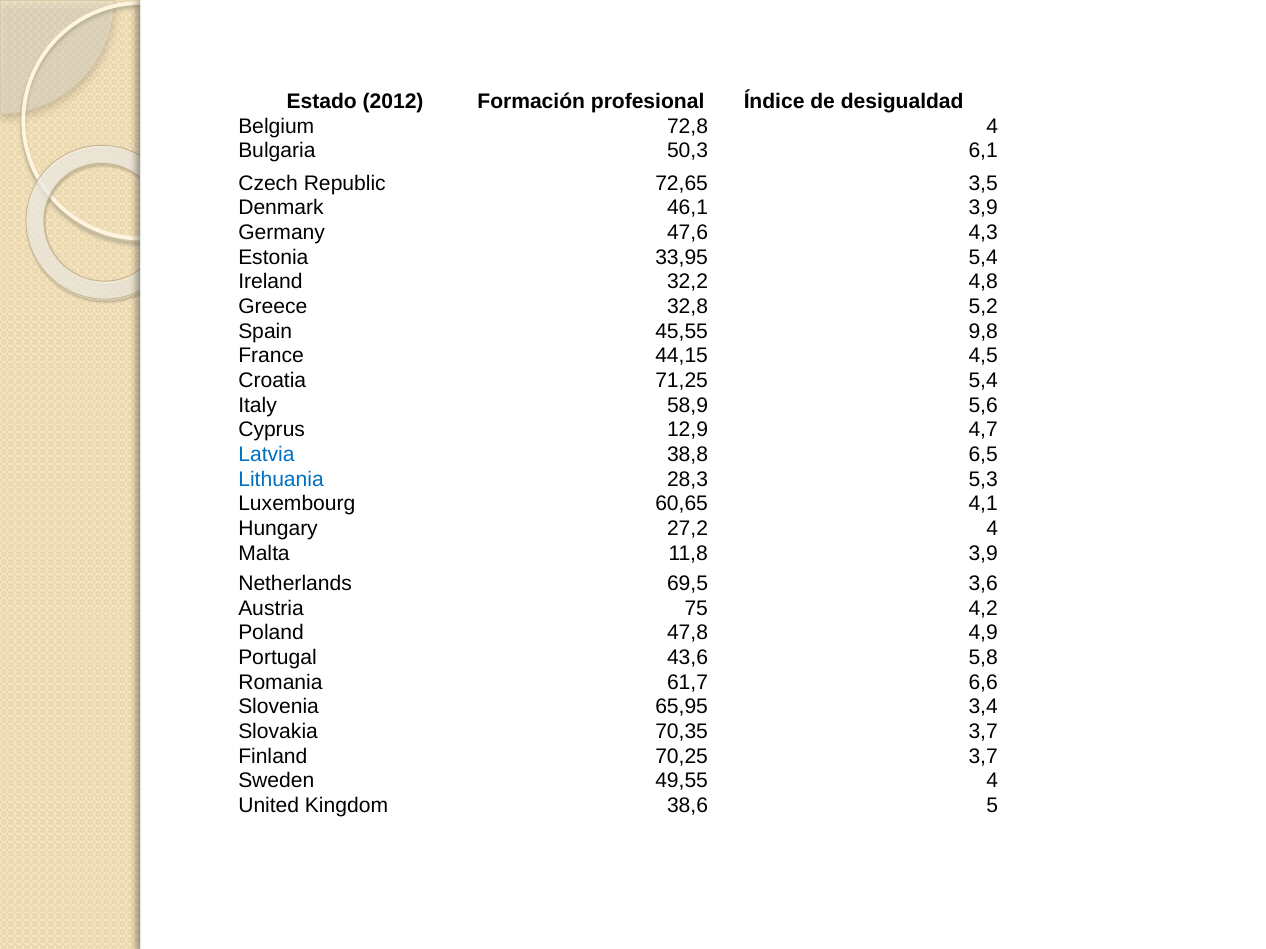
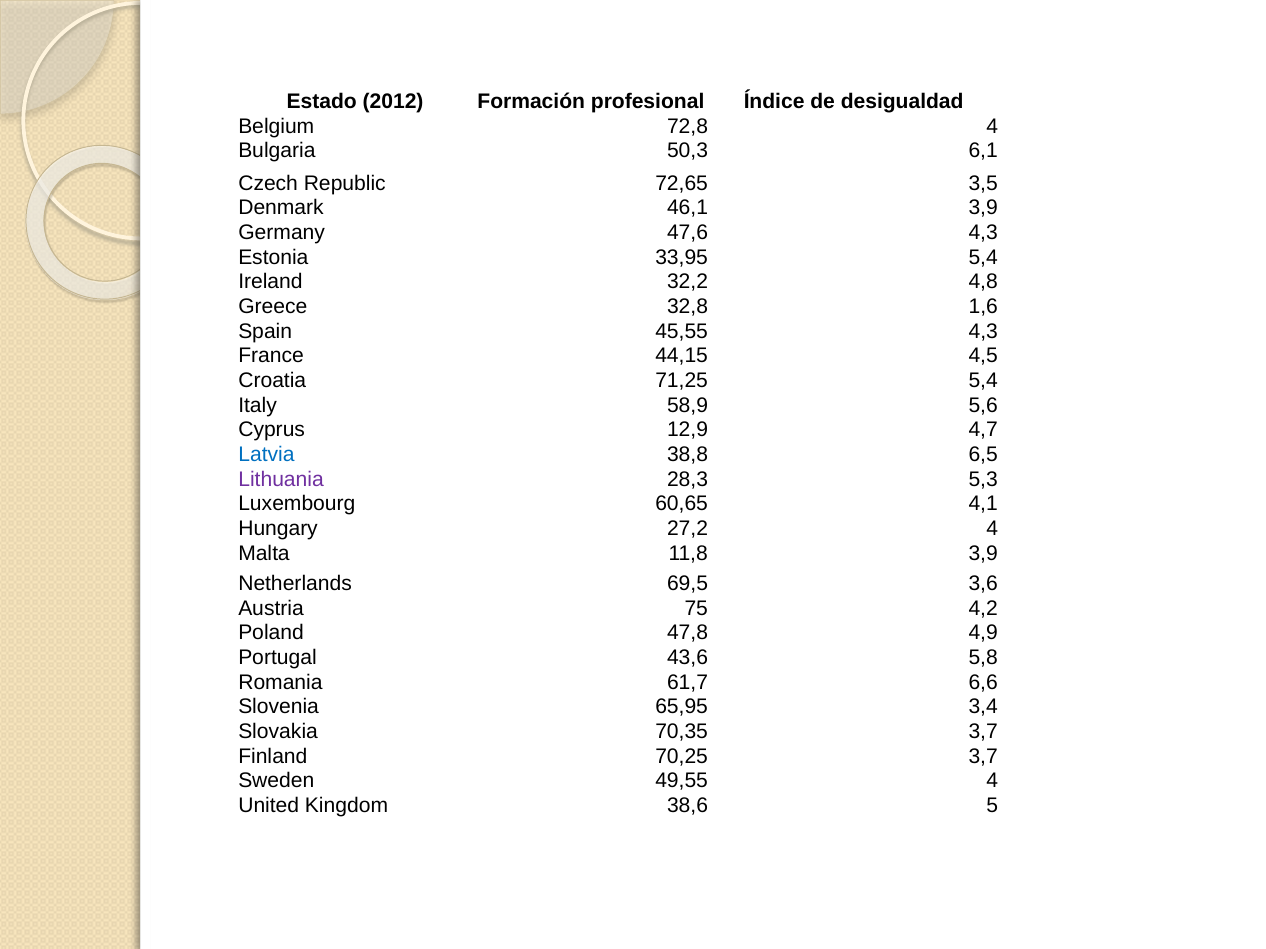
5,2: 5,2 -> 1,6 (983, 307)
45,55 9,8: 9,8 -> 4,3 (983, 331)
Lithuania colour: blue -> purple (281, 479)
